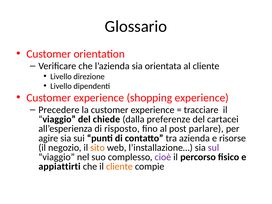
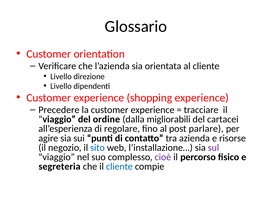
chiede: chiede -> ordine (106, 119)
preferenze: preferenze -> migliorabili (169, 119)
risposto: risposto -> regolare (122, 129)
sito colour: orange -> blue (98, 148)
appiattirti: appiattirti -> segreteria (60, 166)
cliente colour: orange -> blue (119, 166)
